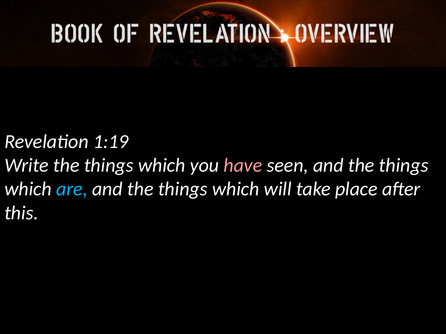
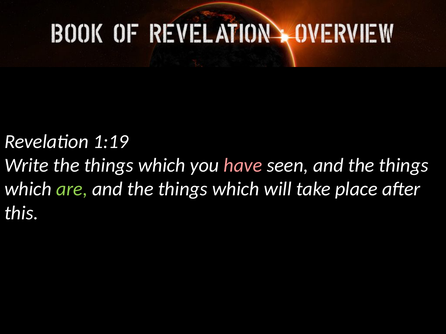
are colour: light blue -> light green (72, 189)
